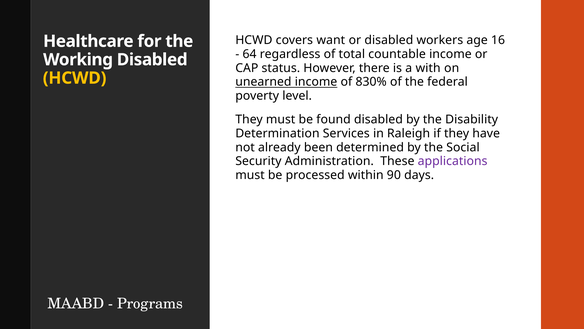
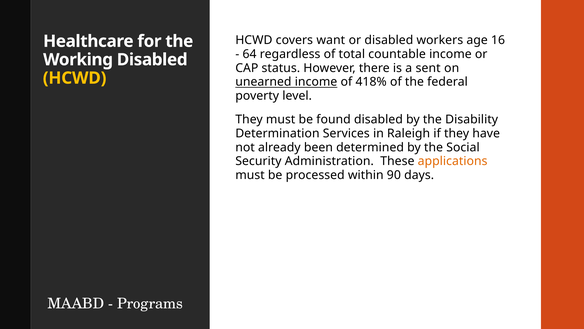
with: with -> sent (428, 68)
830%: 830% -> 418% (371, 82)
applications colour: purple -> orange (453, 161)
